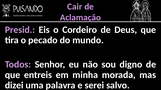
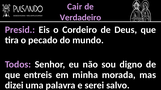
Aclamação: Aclamação -> Verdadeiro (80, 18)
